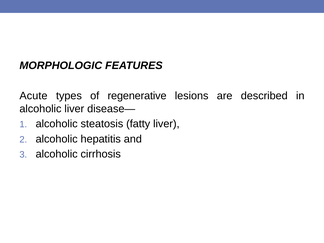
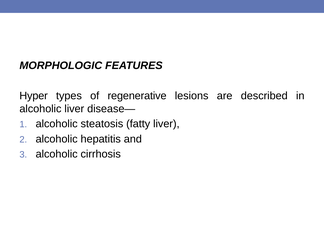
Acute: Acute -> Hyper (34, 96)
